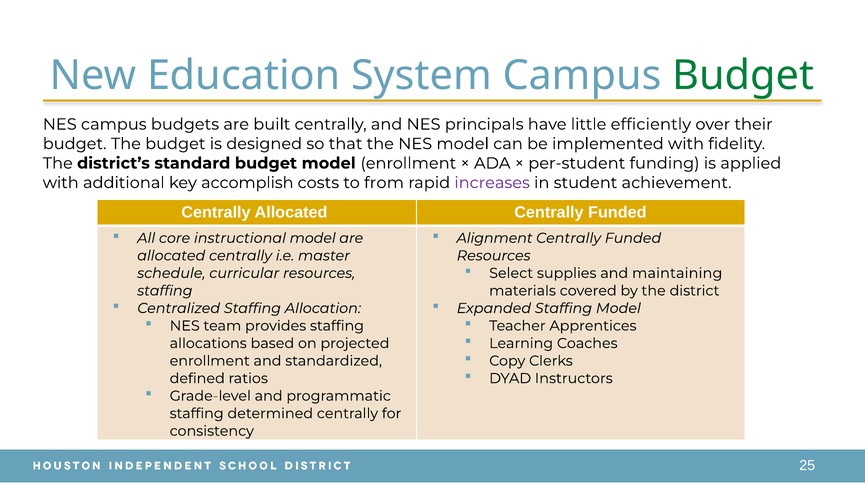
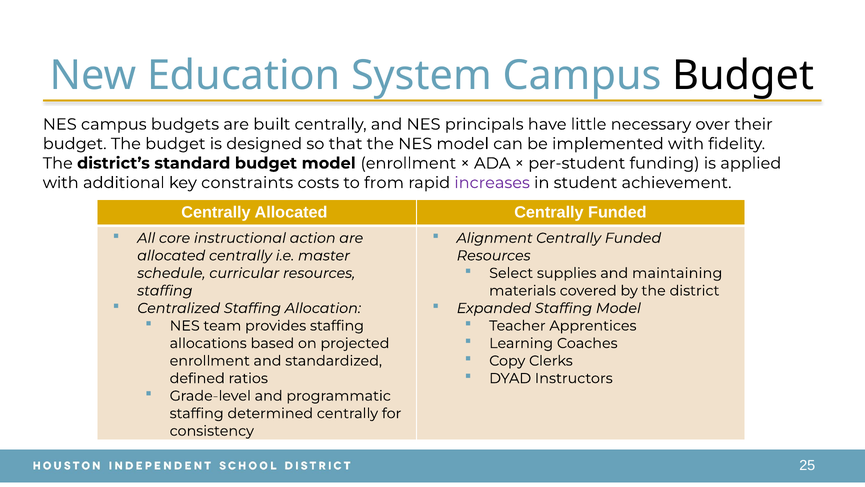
Budget colour: green -> black (743, 75)
efficiently: efficiently -> necessary (651, 124)
accomplish: accomplish -> constraints (247, 183)
instructional model: model -> action (313, 238)
